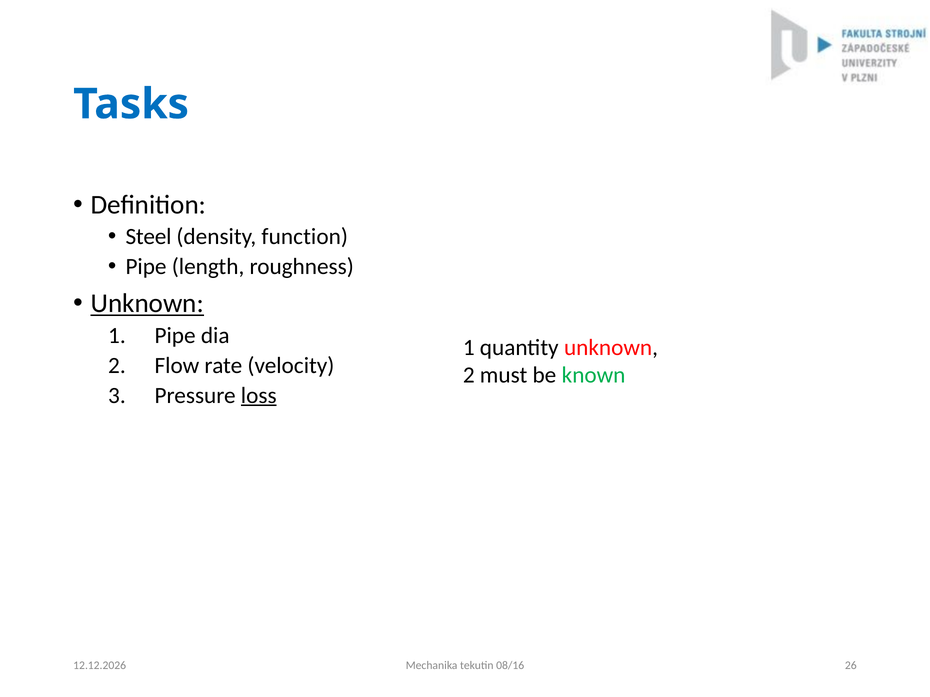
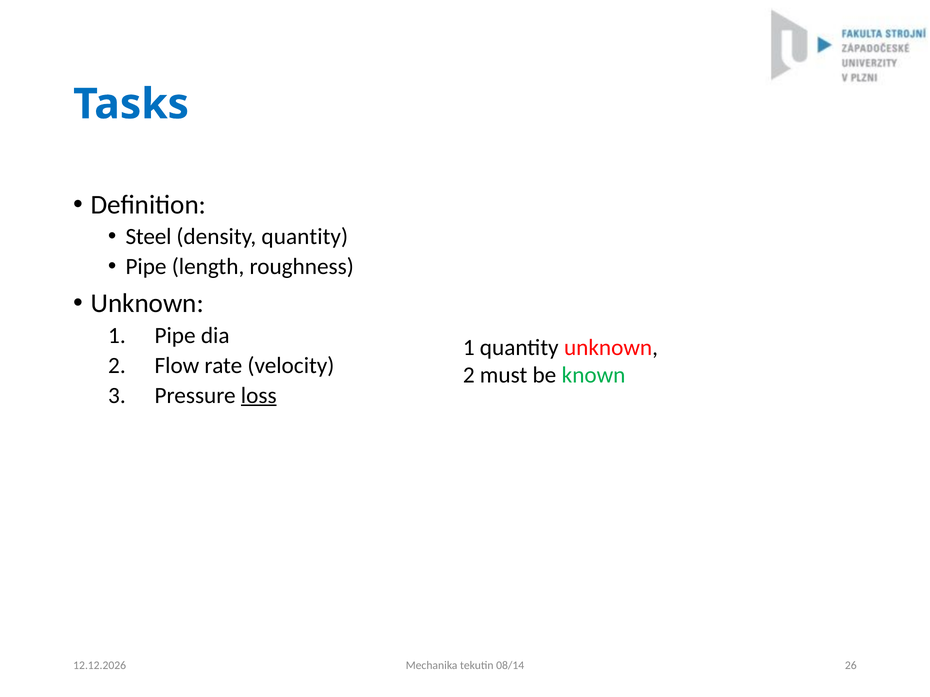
density function: function -> quantity (305, 237)
Unknown underline: present -> none (147, 304)
08/16: 08/16 -> 08/14 (510, 666)
